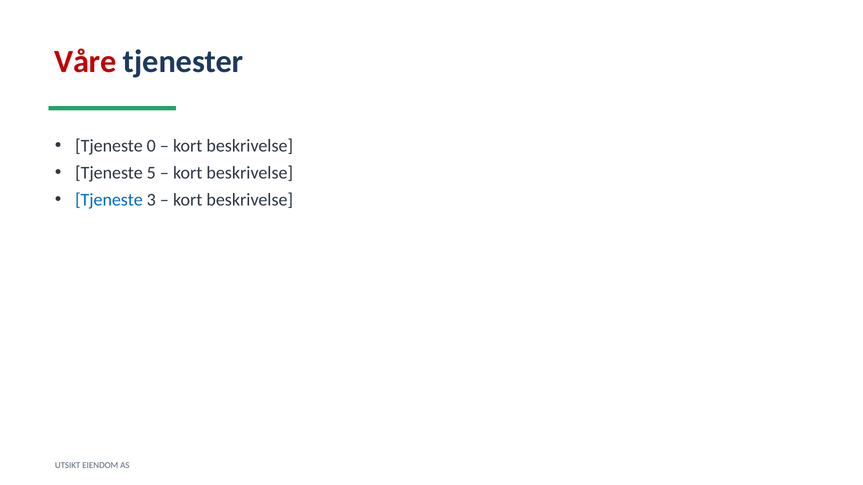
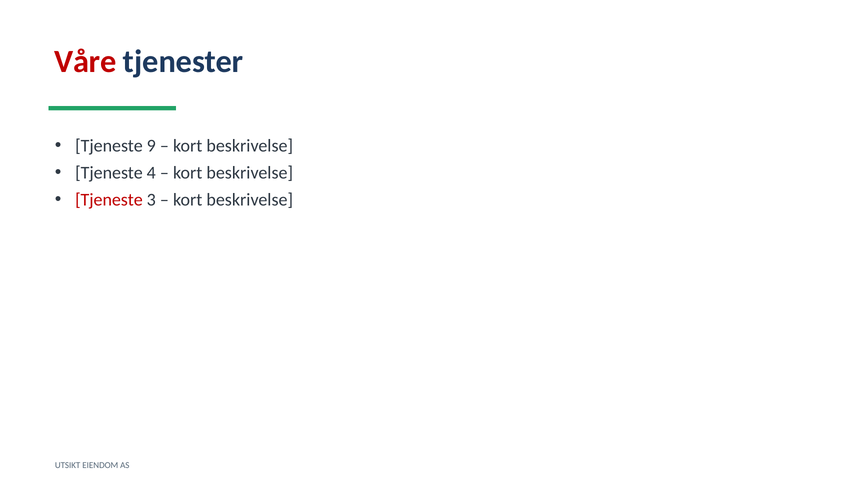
0: 0 -> 9 (151, 146)
5: 5 -> 4 (151, 173)
Tjeneste colour: blue -> red (109, 200)
